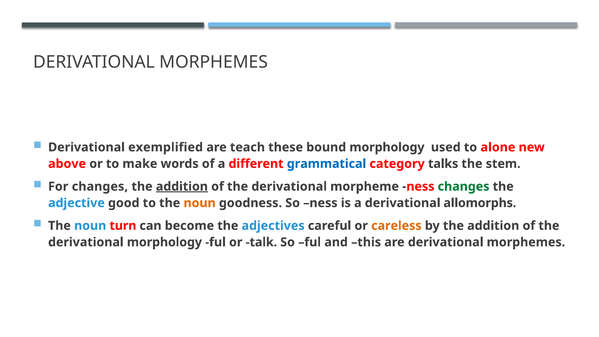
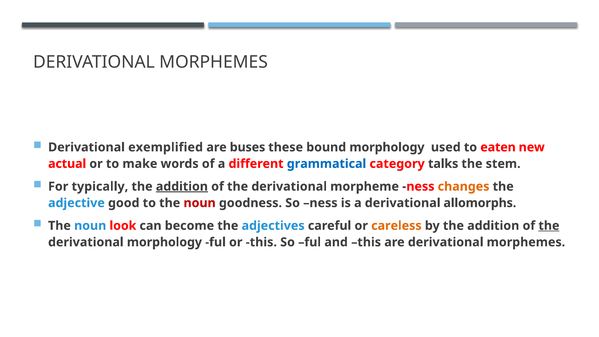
teach: teach -> buses (248, 147)
alone: alone -> eaten (498, 147)
above: above -> actual (67, 164)
For changes: changes -> typically (100, 186)
changes colour: green -> orange (464, 186)
noun colour: orange -> red (200, 203)
turn: turn -> look (123, 226)
the underline: none -> present (549, 226)
or talk: talk -> this (261, 242)
